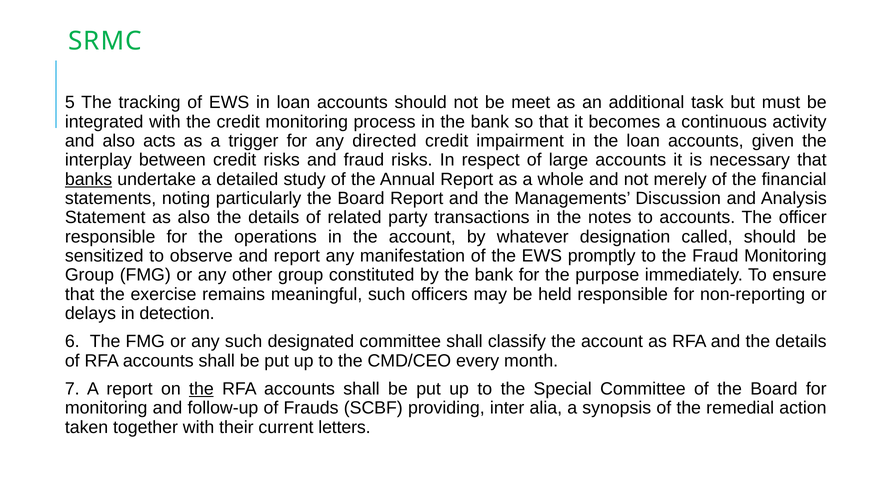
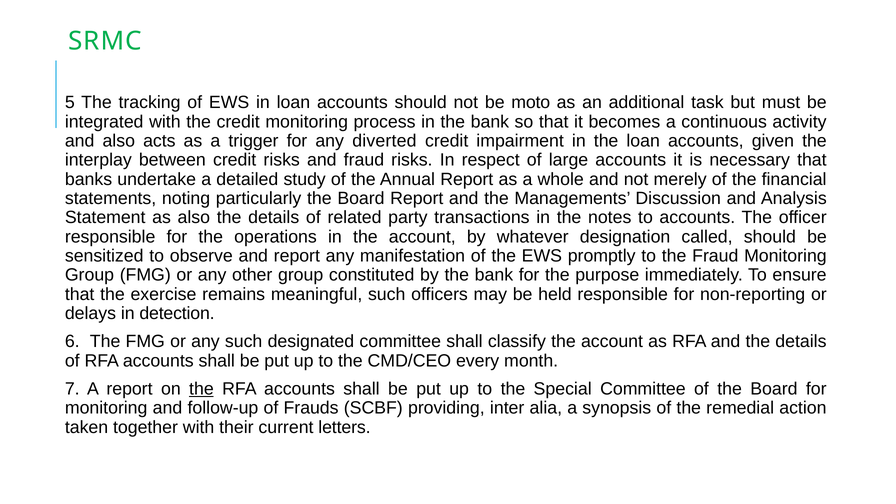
meet: meet -> moto (531, 103)
directed: directed -> diverted (384, 141)
banks underline: present -> none (89, 179)
